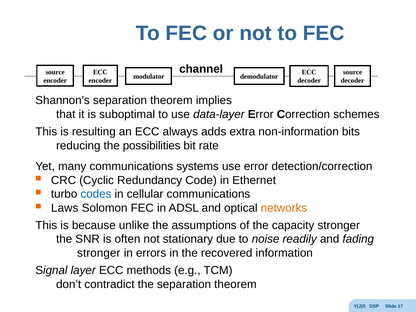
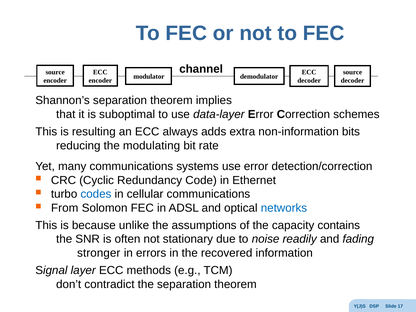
possibilities: possibilities -> modulating (152, 146)
Laws: Laws -> From (65, 208)
networks colour: orange -> blue (284, 208)
capacity stronger: stronger -> contains (339, 225)
